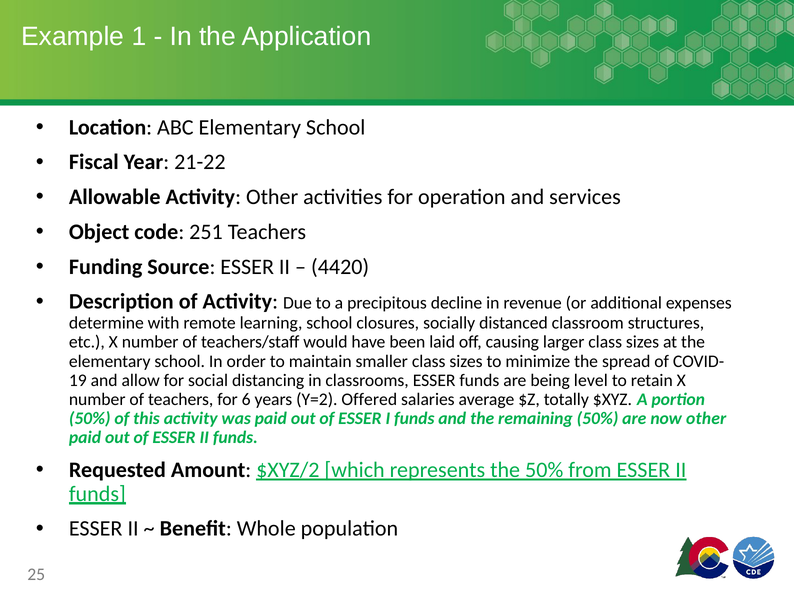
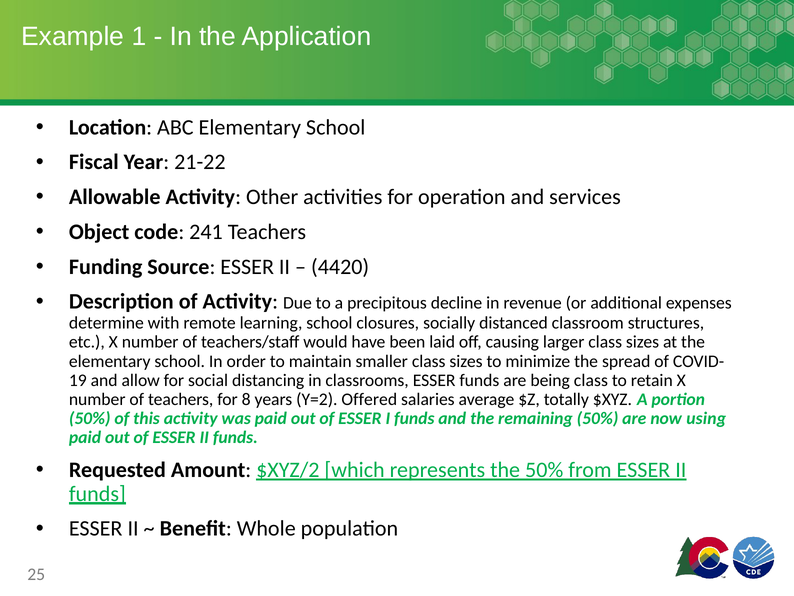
251: 251 -> 241 (206, 232)
being level: level -> class (591, 380)
6: 6 -> 8 (246, 399)
now other: other -> using (706, 418)
